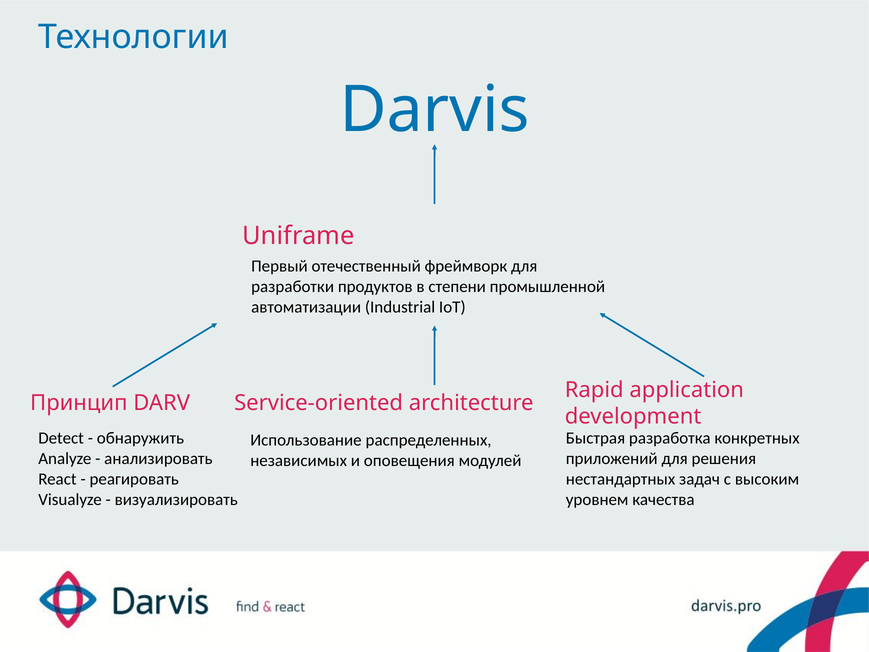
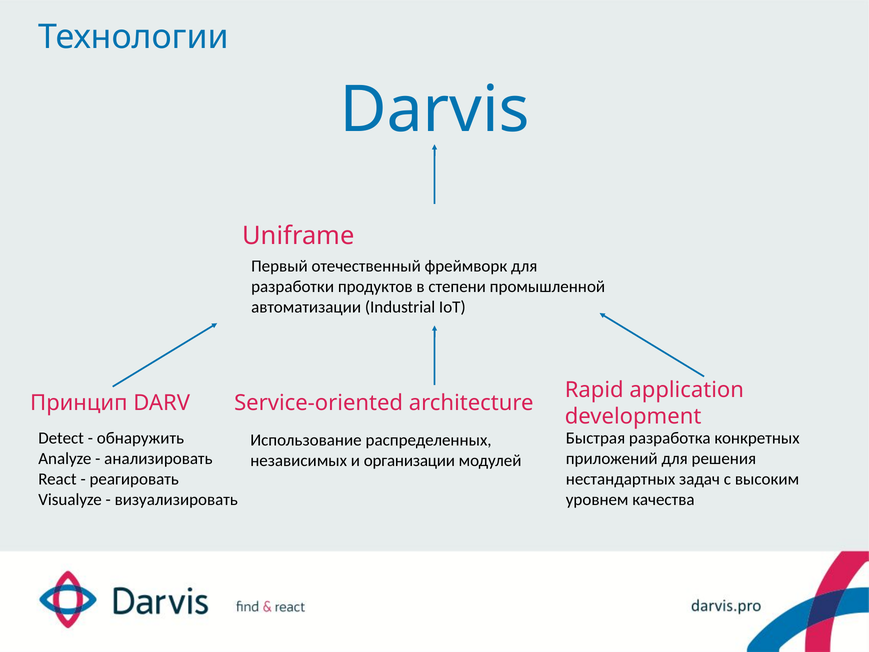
оповещения: оповещения -> организации (409, 460)
